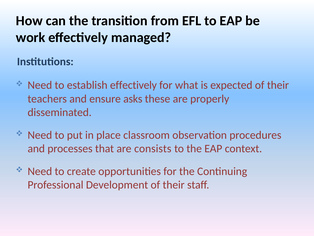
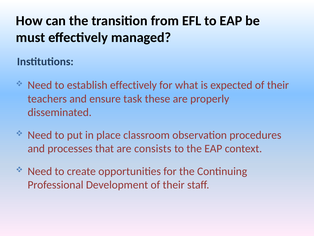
work: work -> must (31, 37)
asks: asks -> task (133, 99)
